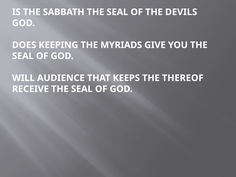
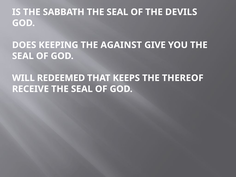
MYRIADS: MYRIADS -> AGAINST (121, 45)
AUDIENCE: AUDIENCE -> REDEEMED (61, 78)
